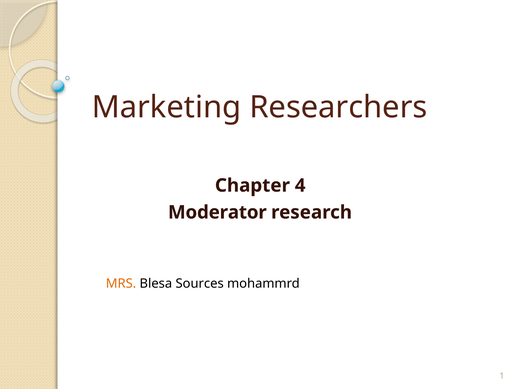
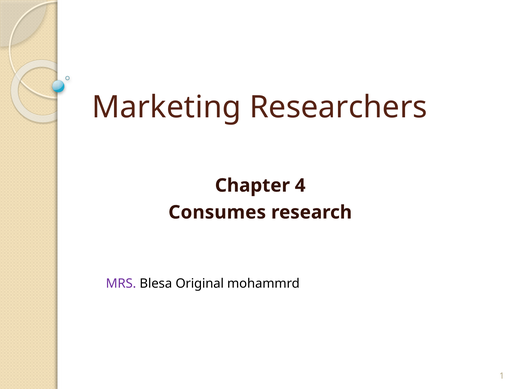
Moderator: Moderator -> Consumes (217, 212)
MRS colour: orange -> purple (121, 284)
Sources: Sources -> Original (200, 284)
